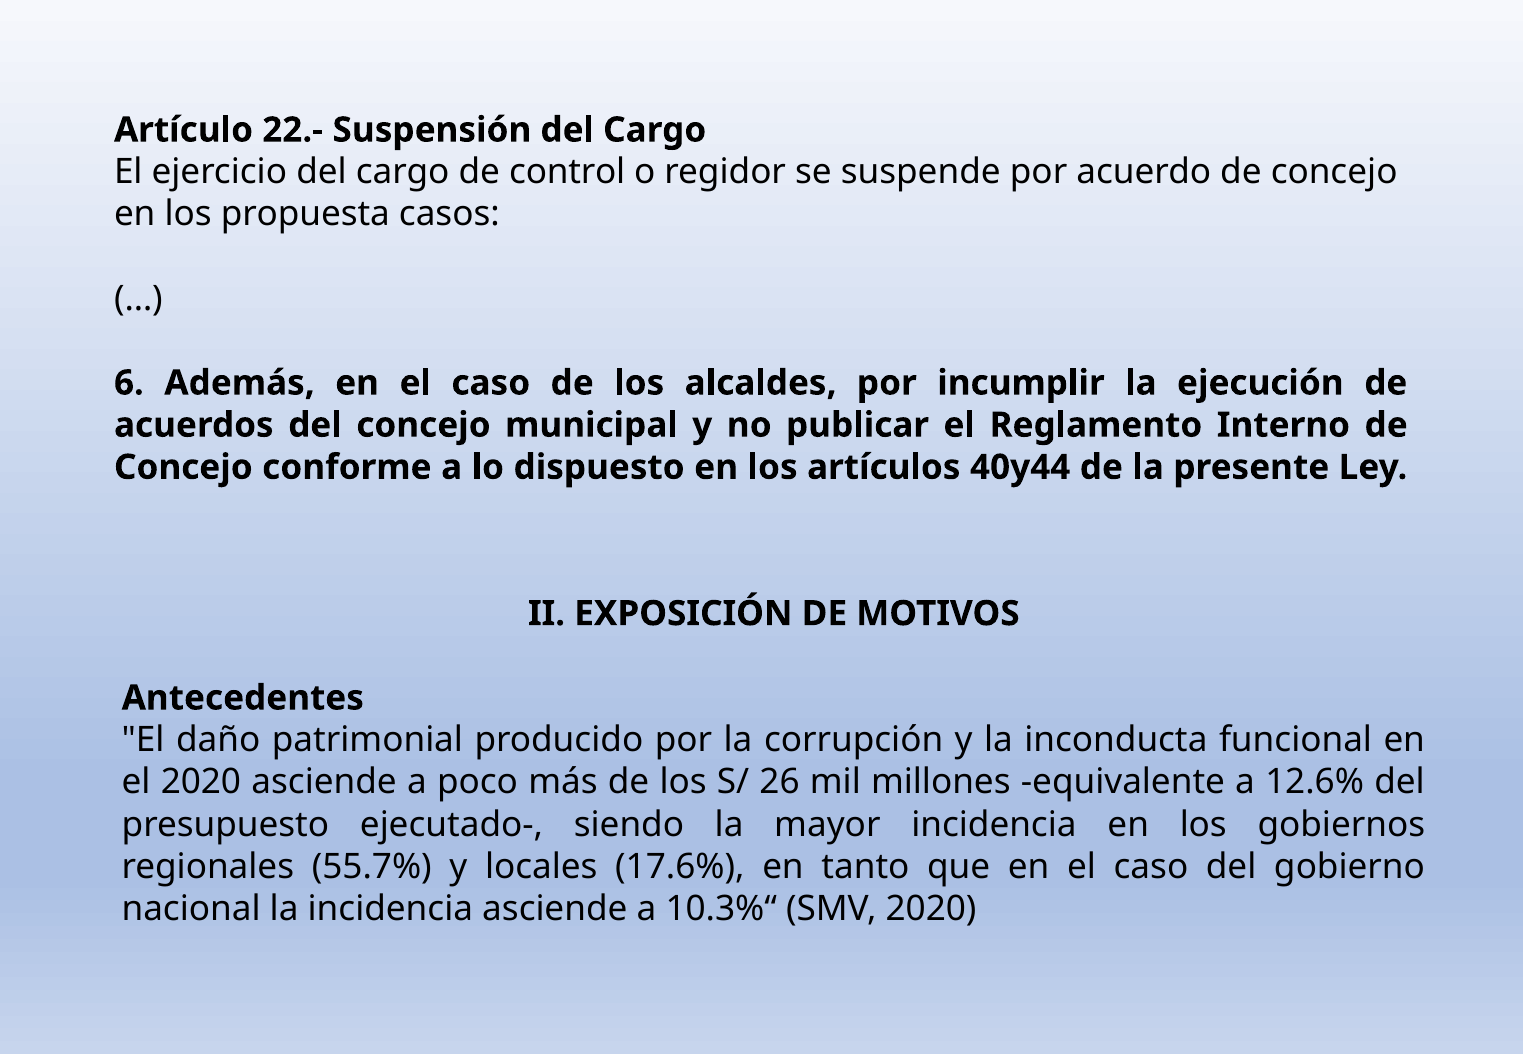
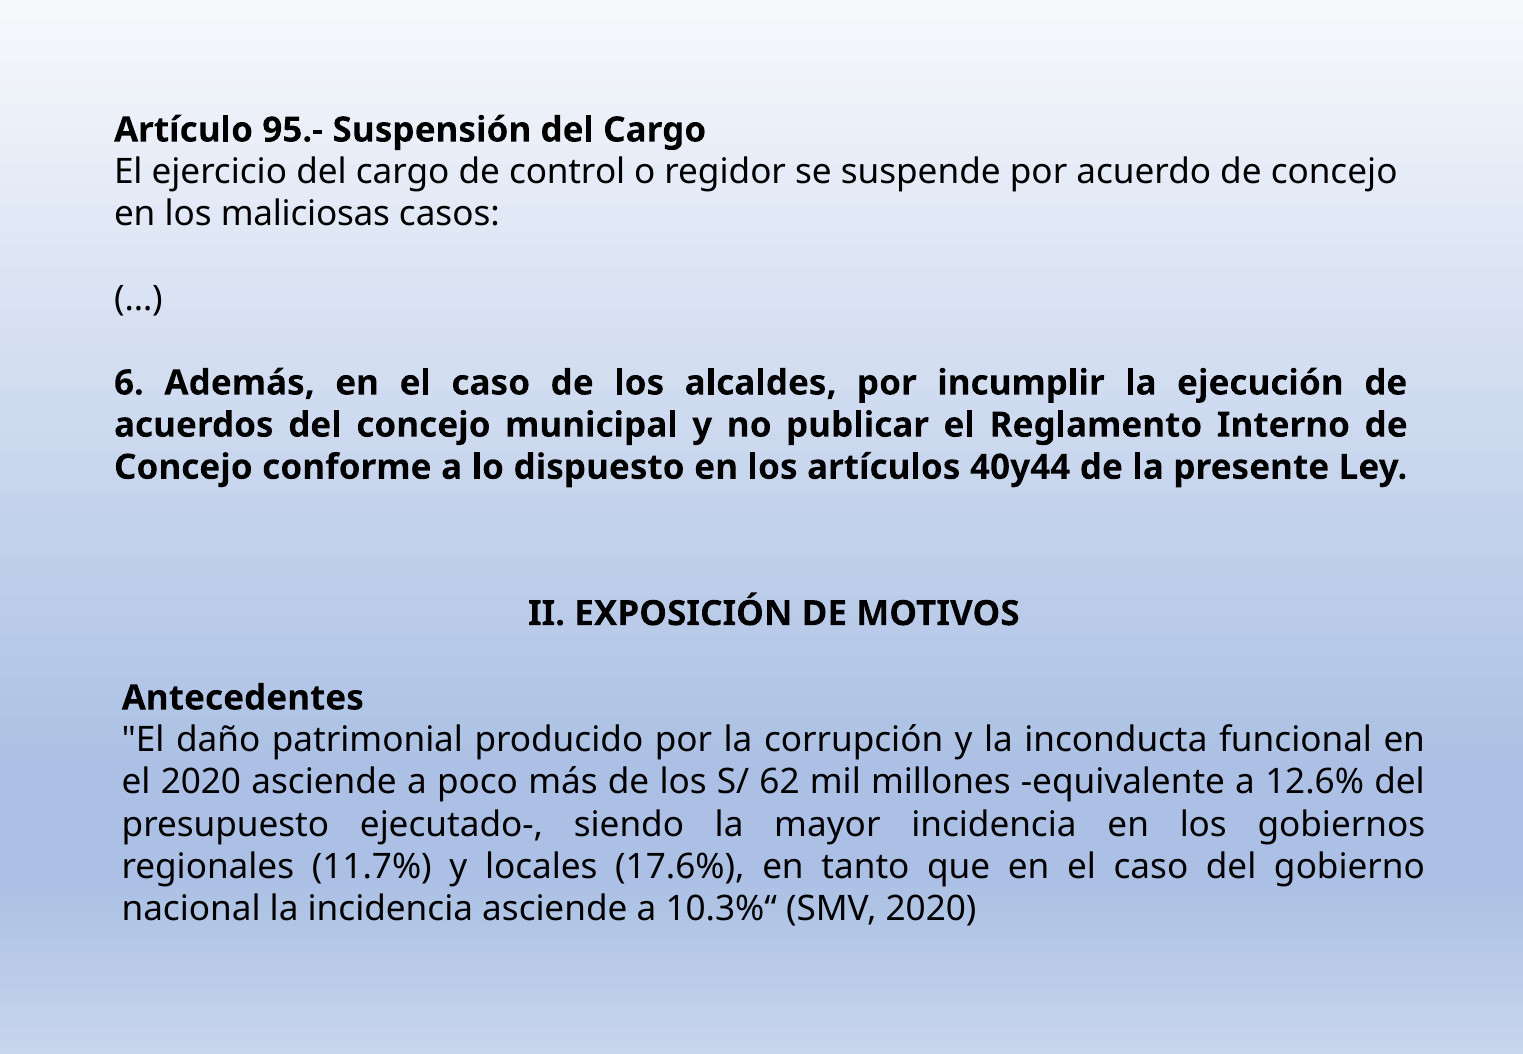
22.-: 22.- -> 95.- (293, 130)
propuesta: propuesta -> maliciosas (305, 214)
26: 26 -> 62 (780, 783)
55.7%: 55.7% -> 11.7% (372, 867)
